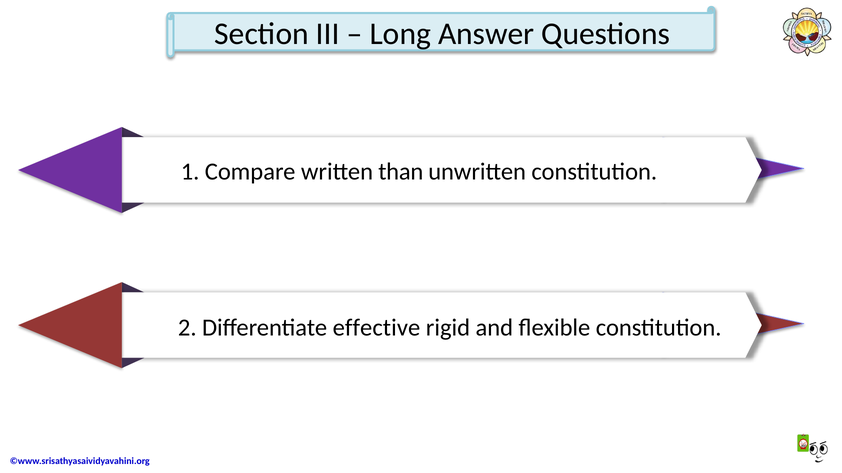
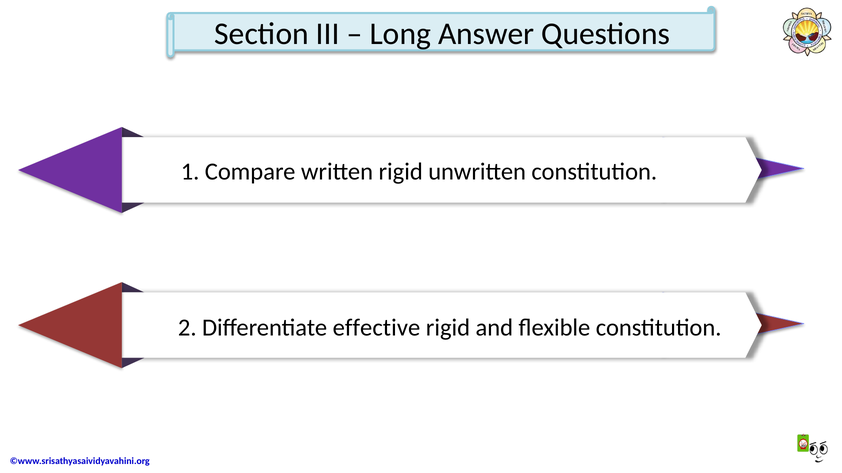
written than: than -> rigid (401, 172)
